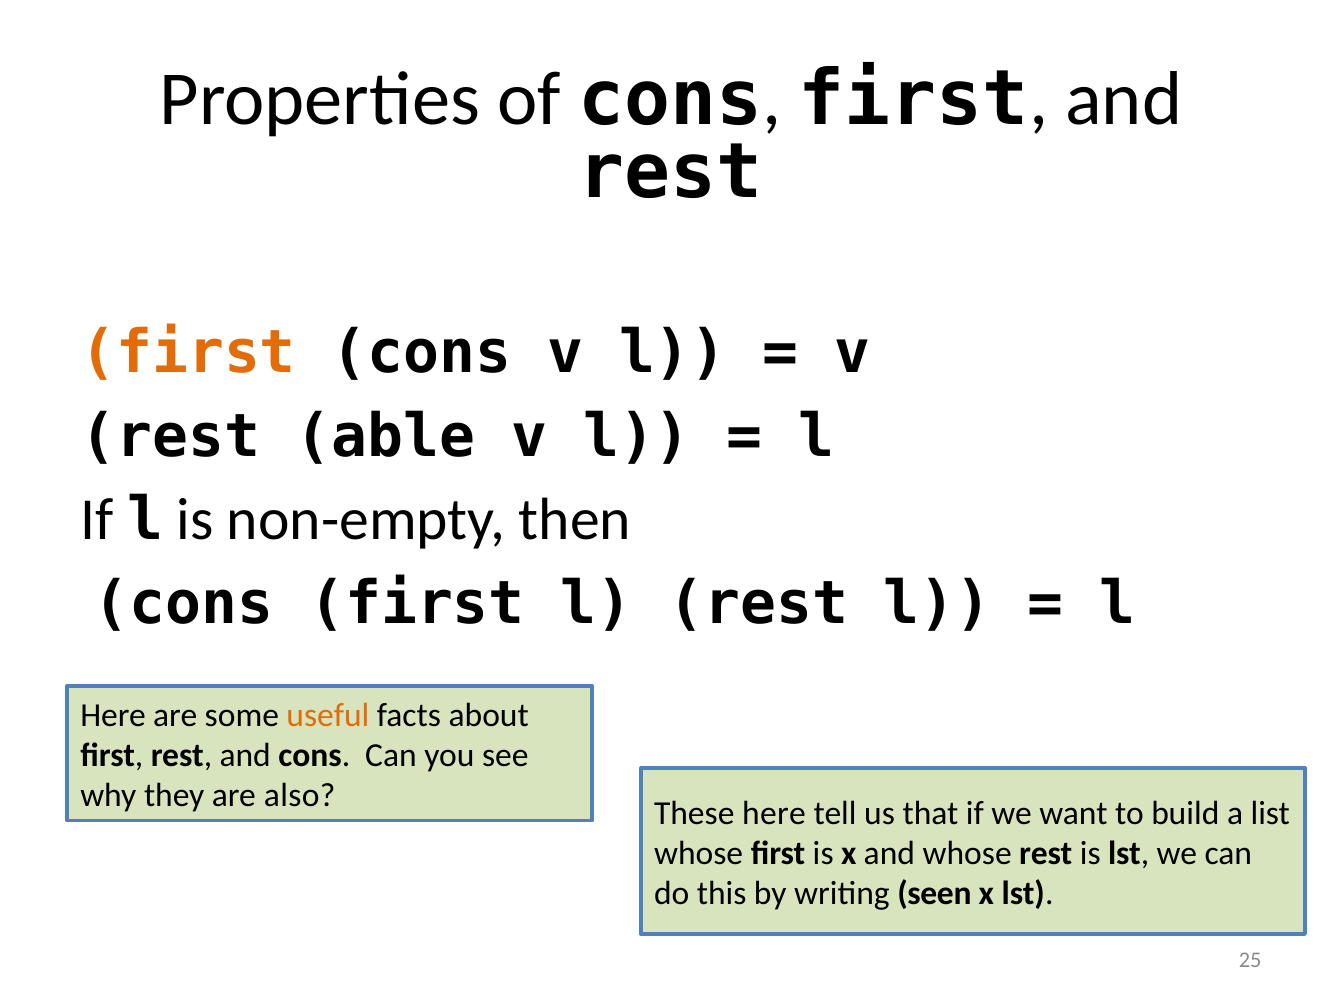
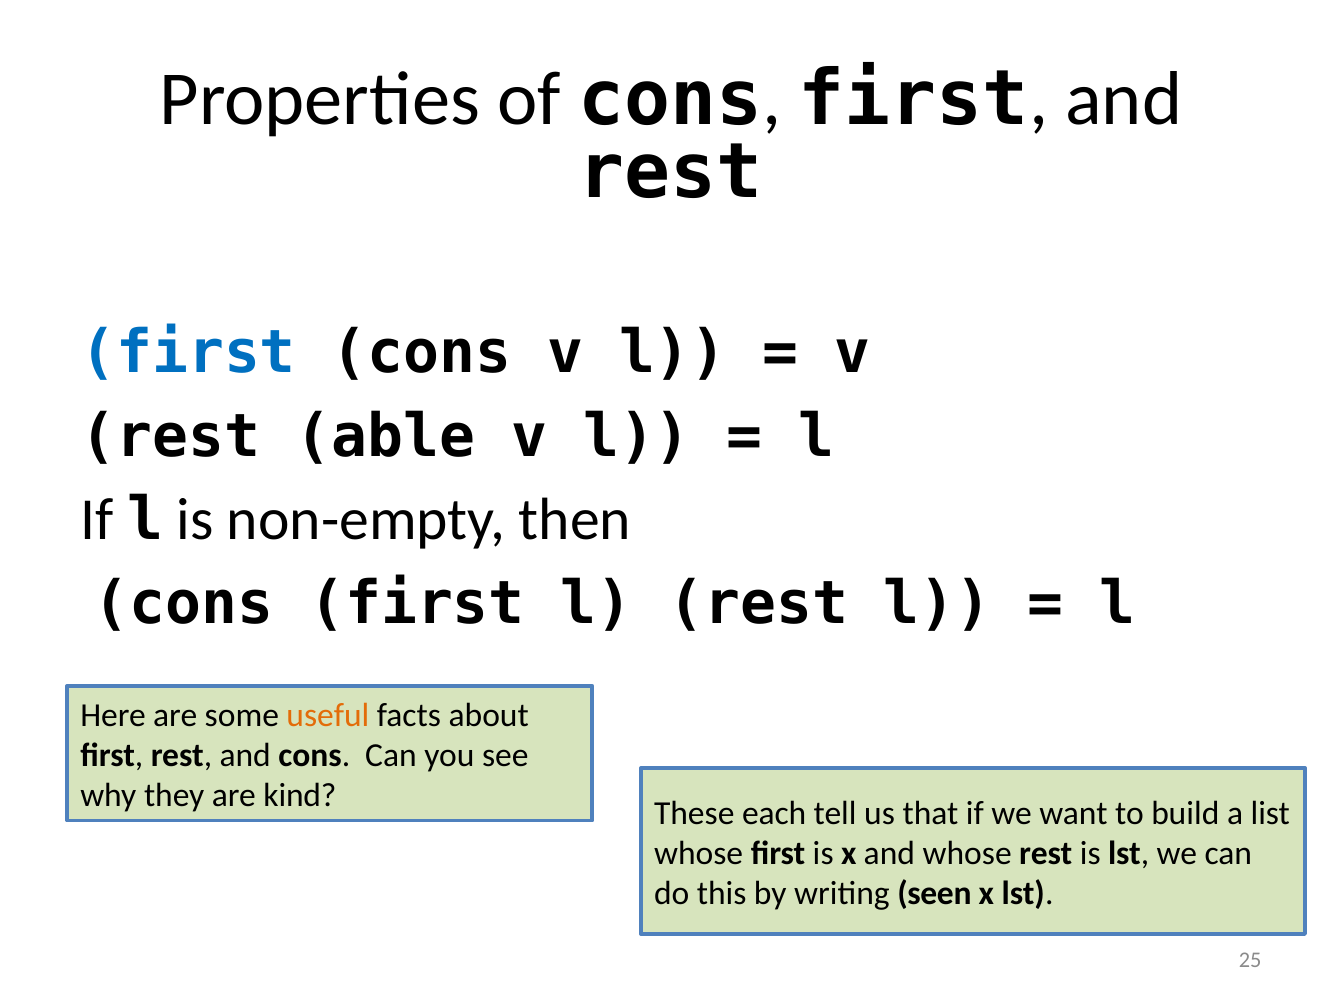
first colour: orange -> blue (188, 353)
also: also -> kind (300, 796)
These here: here -> each (774, 814)
